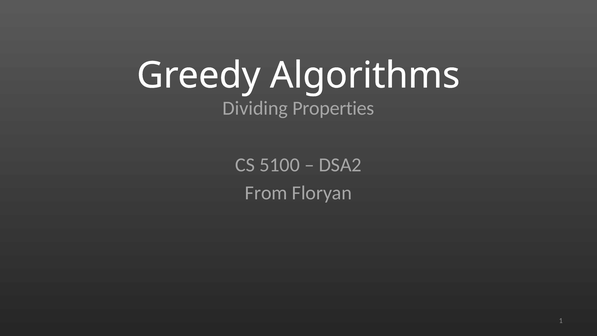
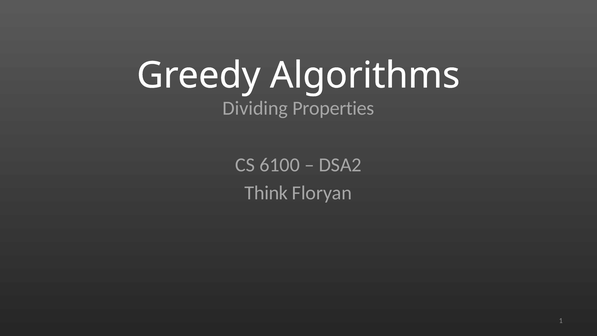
5100: 5100 -> 6100 (280, 165)
From: From -> Think (266, 193)
